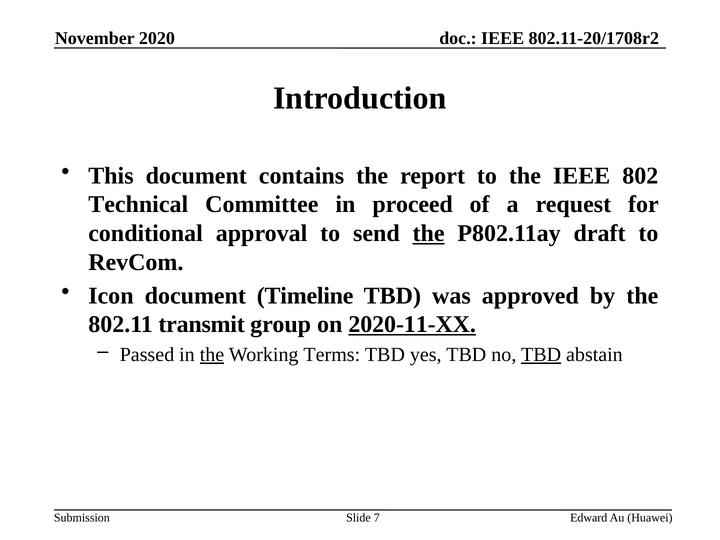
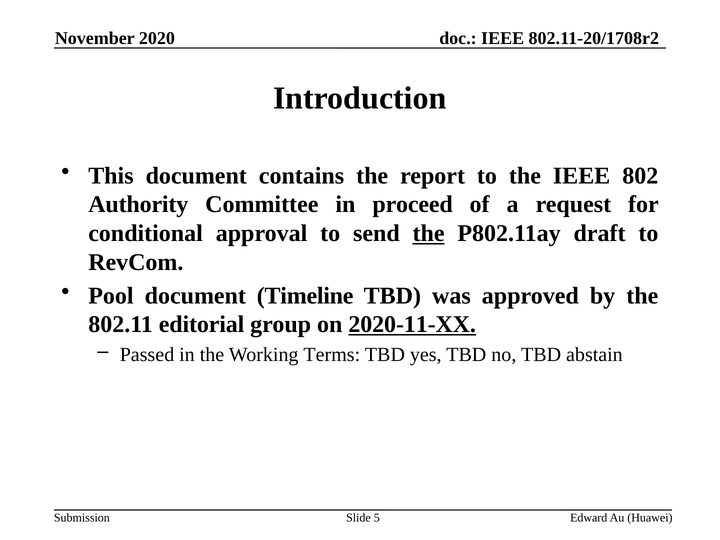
Technical: Technical -> Authority (138, 205)
Icon: Icon -> Pool (111, 296)
transmit: transmit -> editorial (202, 324)
the underline: present -> none (212, 355)
TBD underline: present -> none (541, 355)
7: 7 -> 5 (377, 518)
